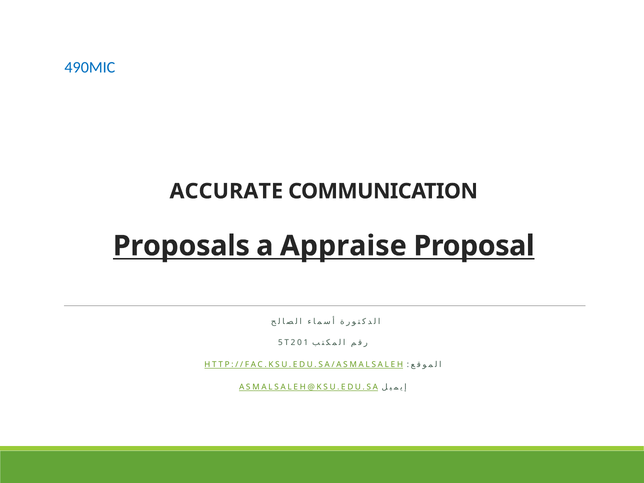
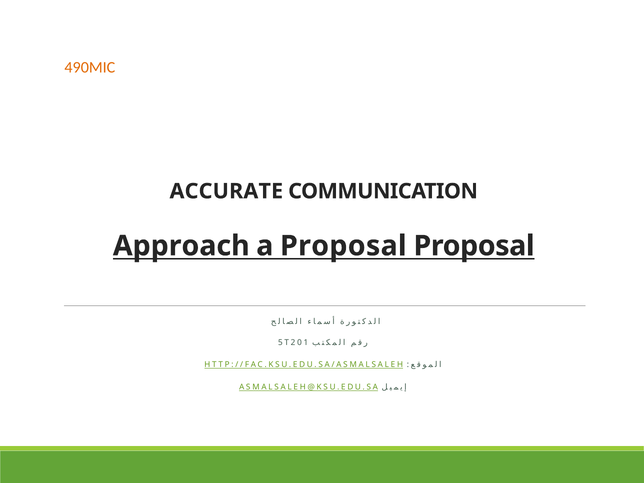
490MIC colour: blue -> orange (90, 67)
Proposals: Proposals -> Approach (181, 246)
a Appraise: Appraise -> Proposal (343, 246)
